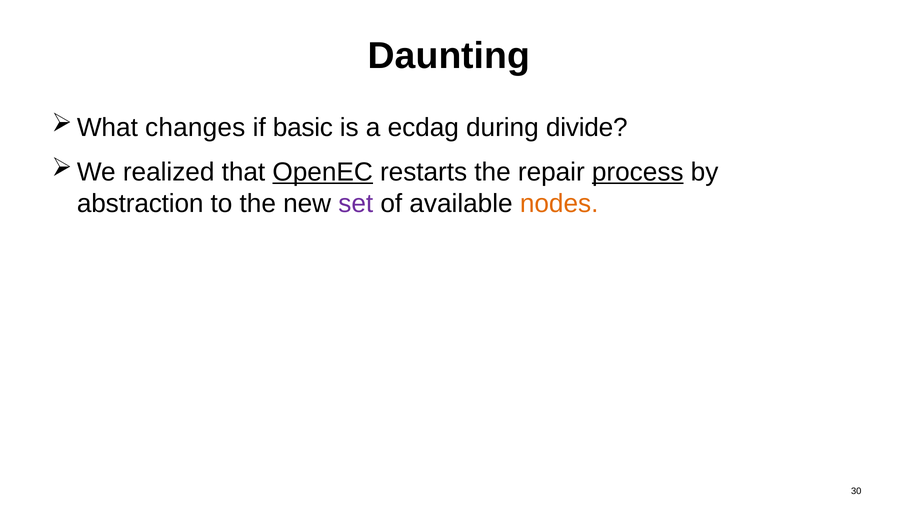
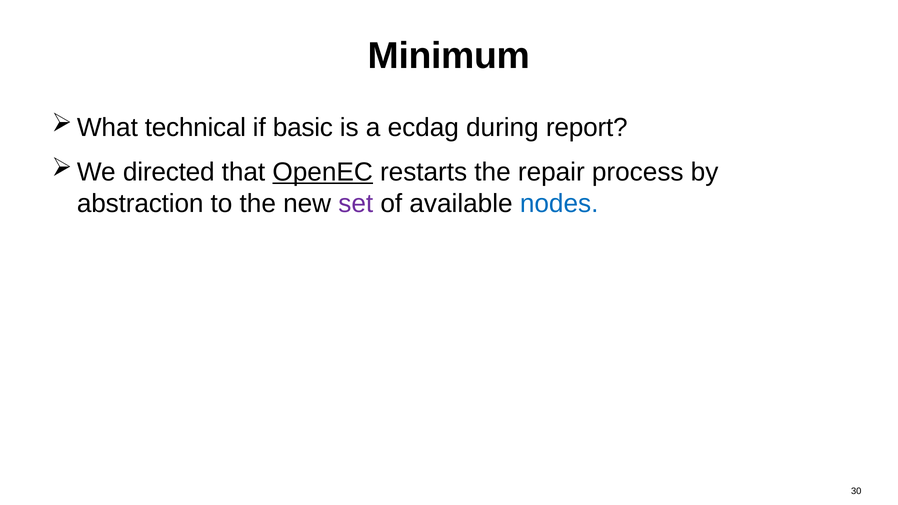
Daunting: Daunting -> Minimum (449, 56)
changes: changes -> technical (195, 128)
divide: divide -> report (587, 128)
realized: realized -> directed (169, 172)
process underline: present -> none (638, 172)
nodes colour: orange -> blue (559, 204)
